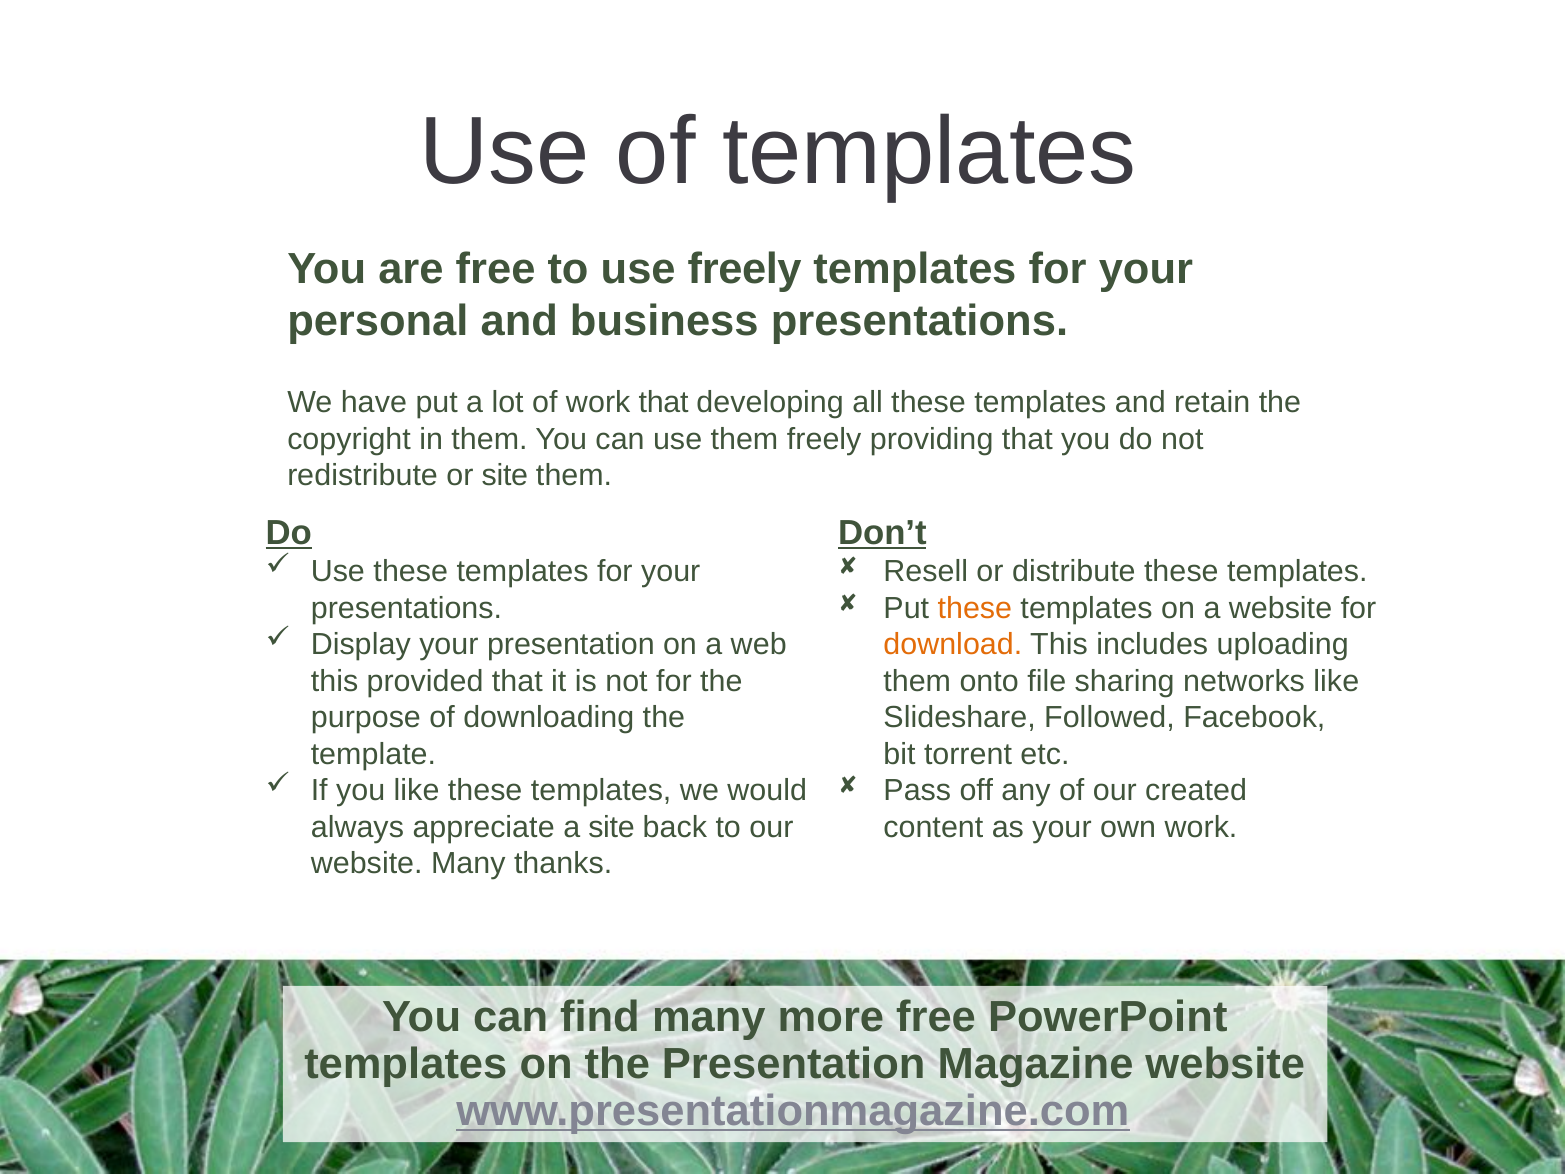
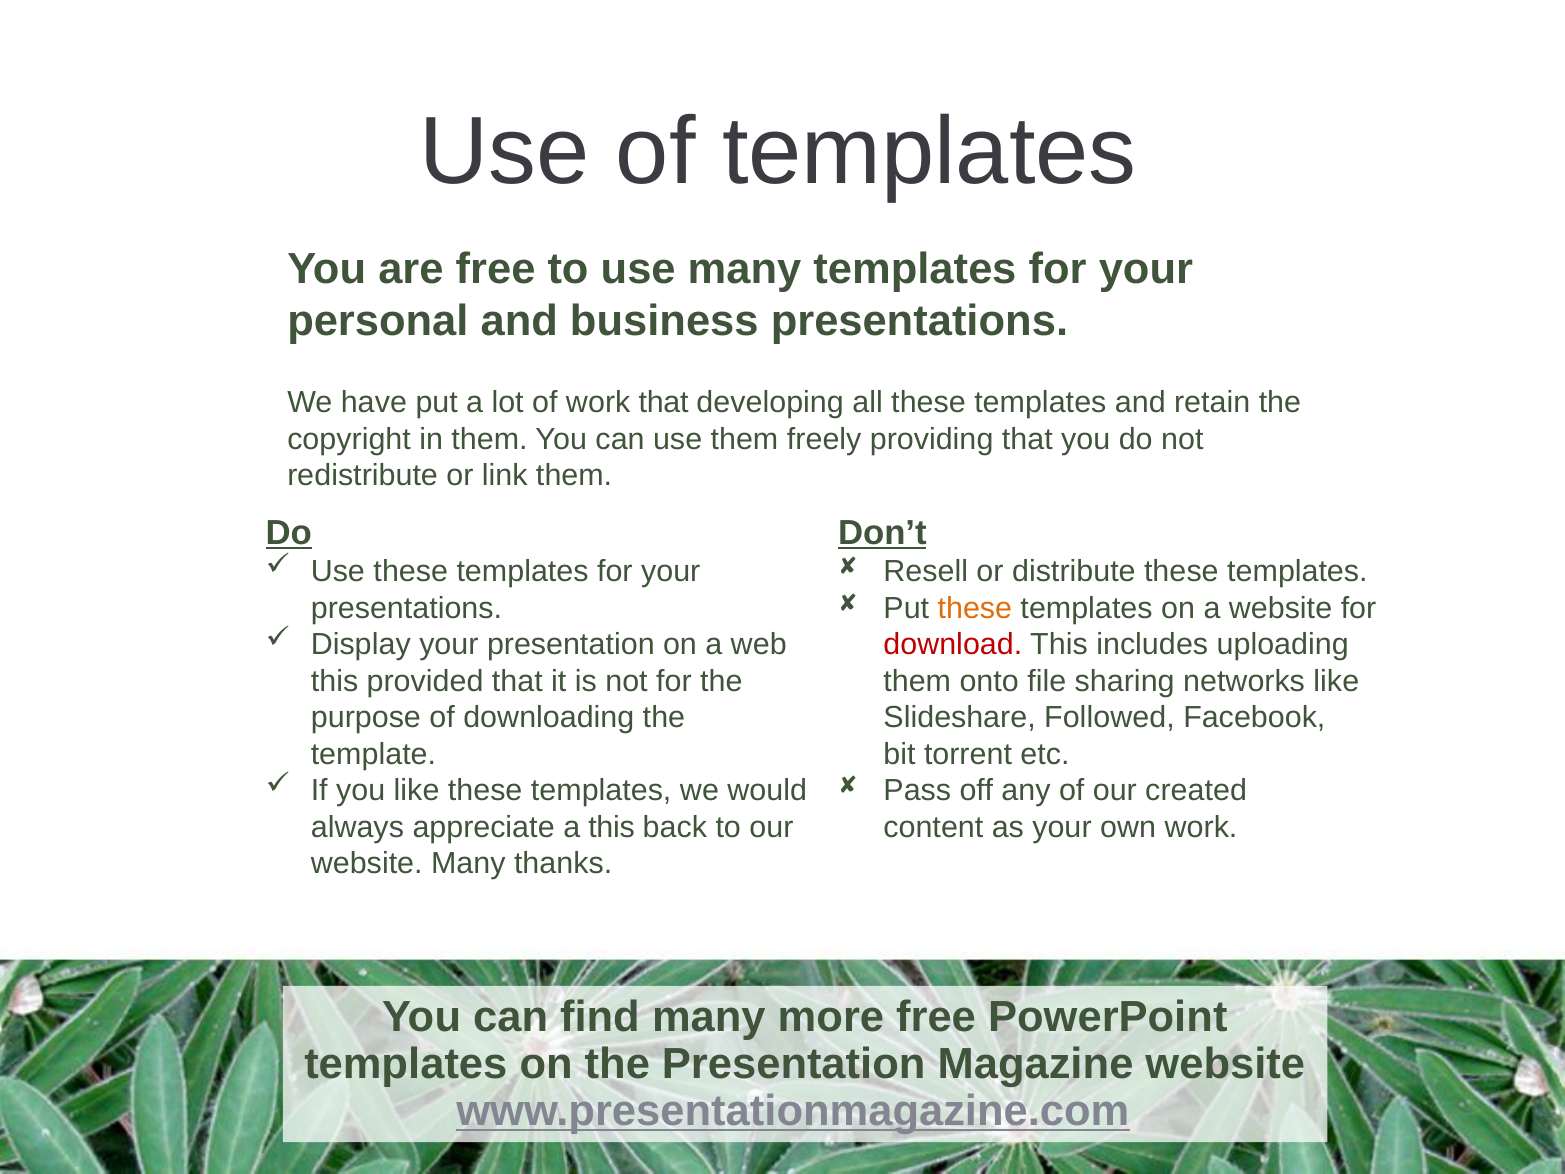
use freely: freely -> many (745, 269)
or site: site -> link (505, 476)
download colour: orange -> red (953, 644)
a site: site -> this (612, 827)
